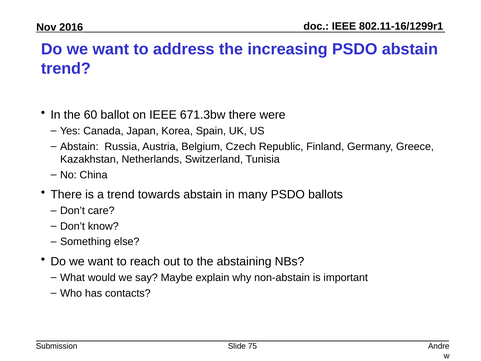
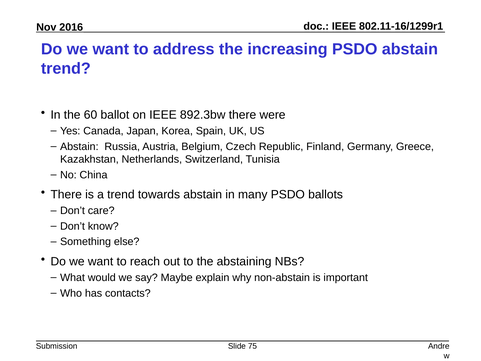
671.3bw: 671.3bw -> 892.3bw (203, 115)
